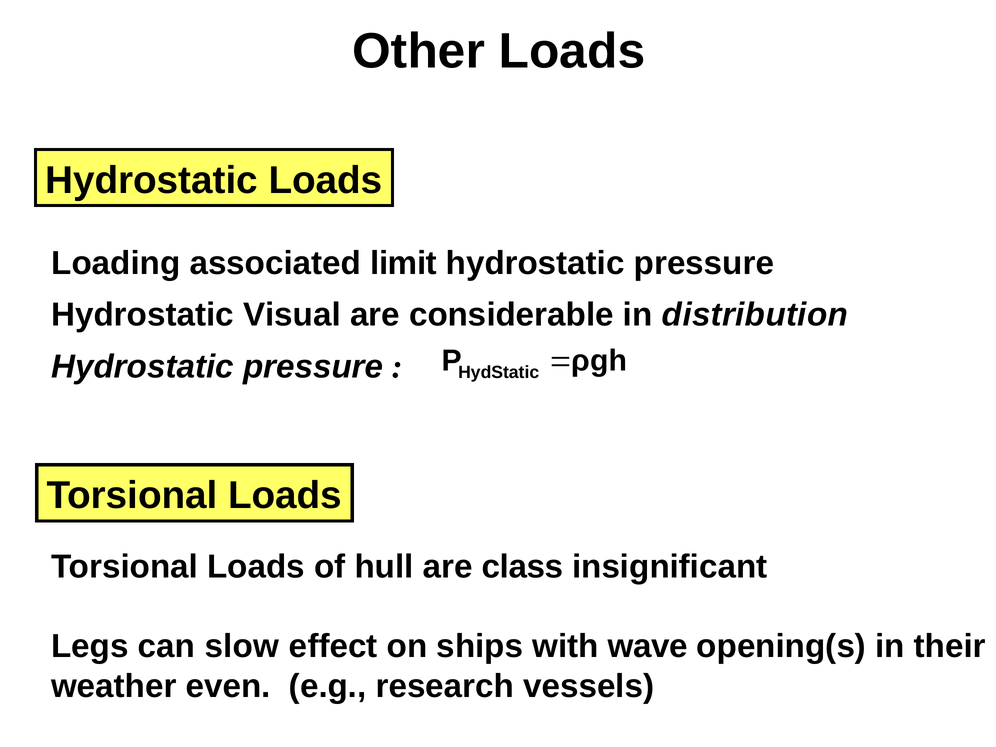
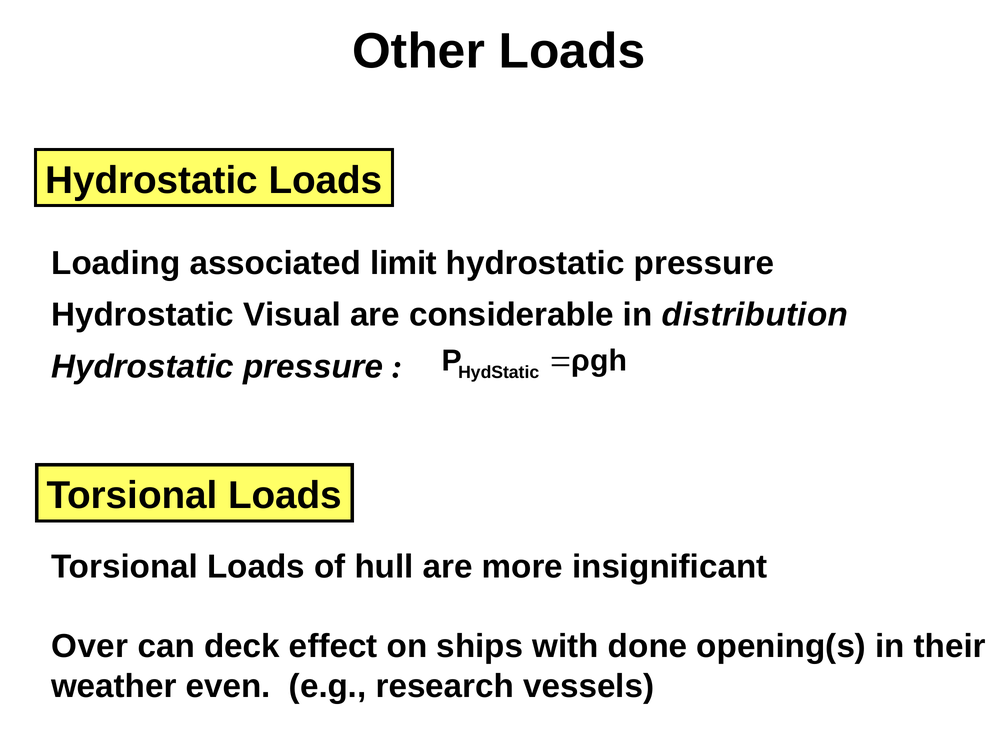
class: class -> more (522, 567)
Legs: Legs -> Over (90, 646)
slow: slow -> deck (242, 646)
wave: wave -> done (648, 646)
